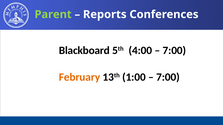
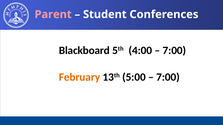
Parent colour: light green -> pink (53, 14)
Reports: Reports -> Student (105, 14)
1:00: 1:00 -> 5:00 (134, 77)
